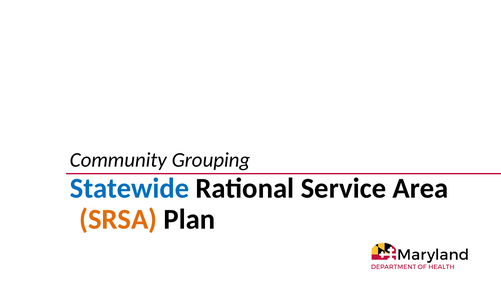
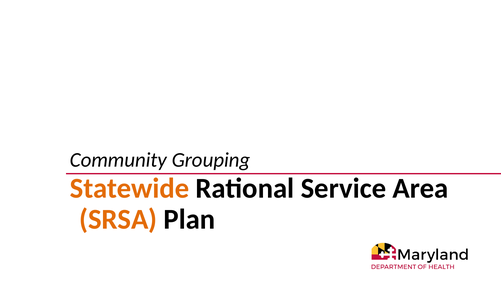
Statewide colour: blue -> orange (130, 188)
